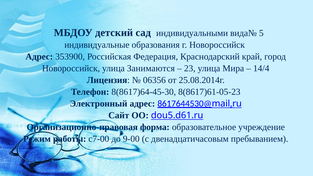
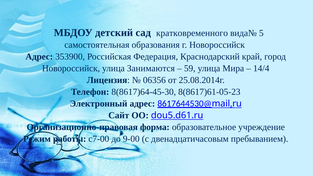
индивидуальными: индивидуальными -> кратковременного (192, 33)
индивидуальные: индивидуальные -> самостоятельная (97, 45)
23: 23 -> 59 (190, 68)
